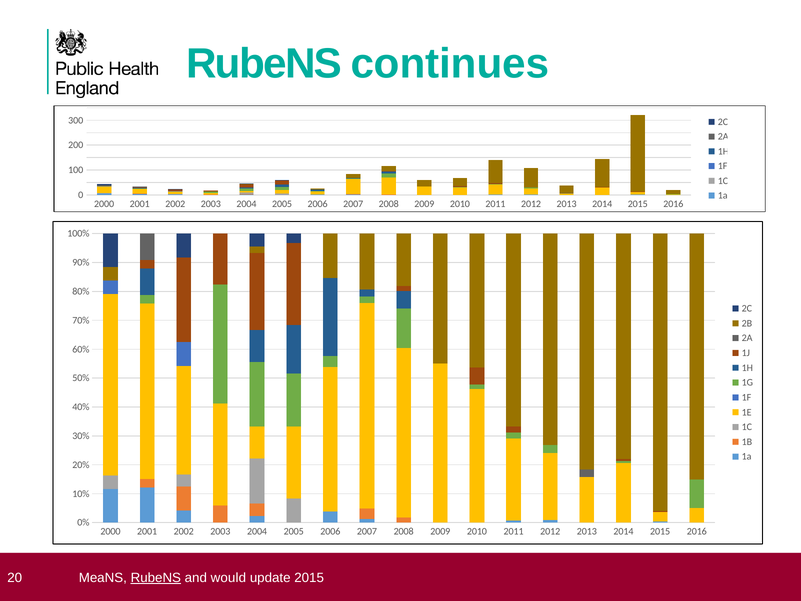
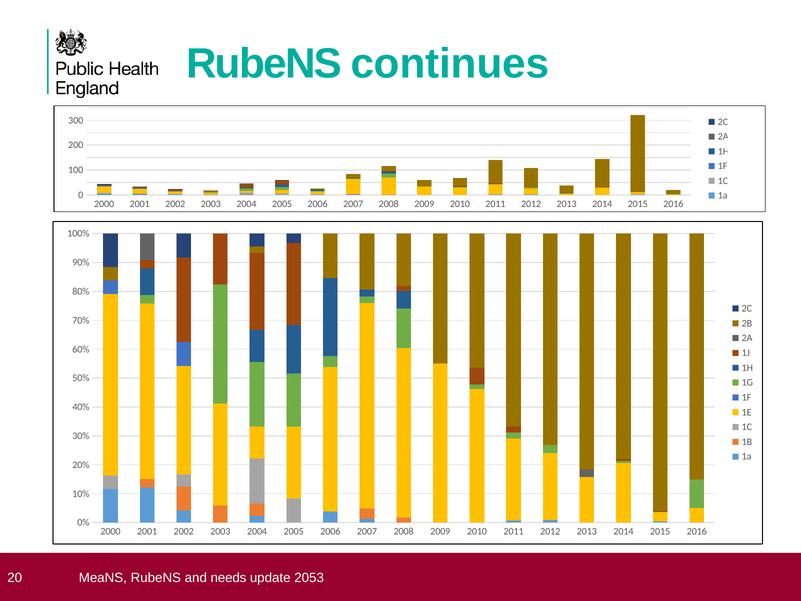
RubeNS underline: present -> none (156, 578)
would: would -> needs (228, 578)
update 2015: 2015 -> 2053 (309, 578)
